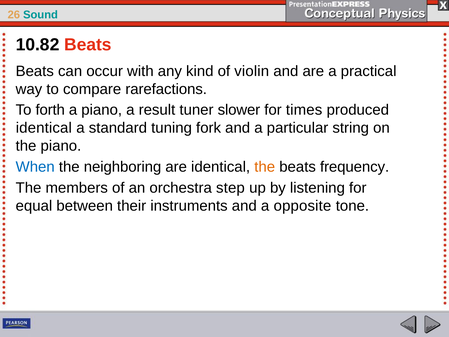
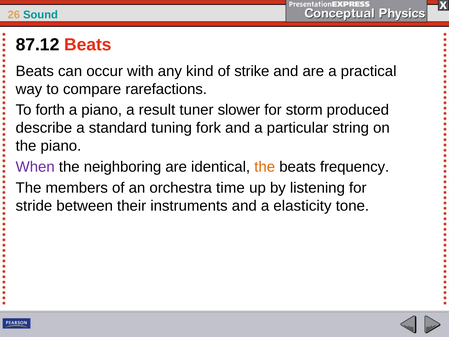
10.82: 10.82 -> 87.12 (38, 45)
violin: violin -> strike (252, 71)
times: times -> storm (304, 110)
identical: identical -> describe (44, 128)
When colour: blue -> purple (35, 167)
step: step -> time (230, 188)
equal: equal -> stride (34, 206)
opposite: opposite -> elasticity (302, 206)
